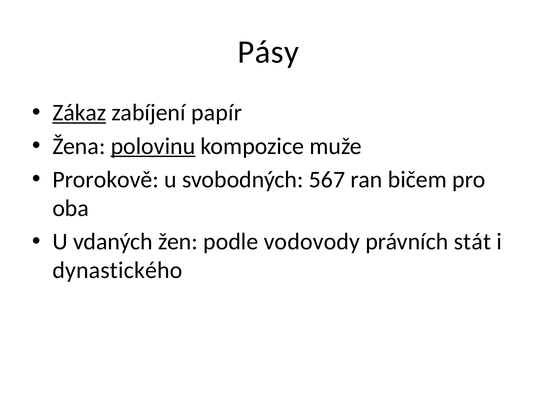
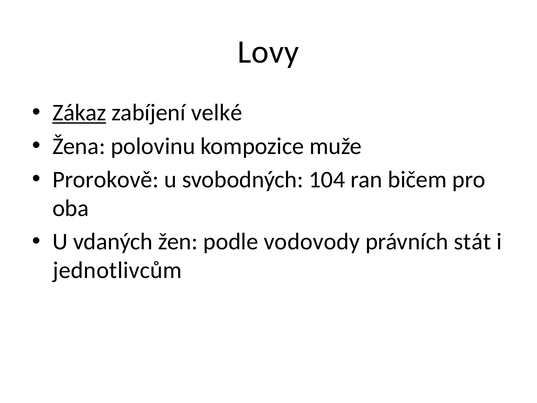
Pásy: Pásy -> Lovy (268, 52)
papír: papír -> velké (217, 113)
polovinu underline: present -> none (153, 146)
567: 567 -> 104 (327, 180)
dynastického: dynastického -> jednotlivcům (117, 270)
